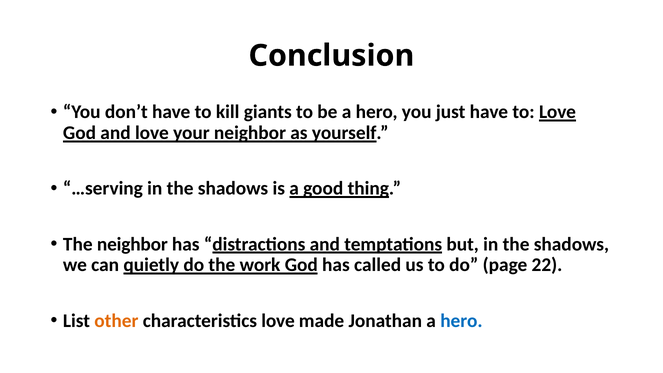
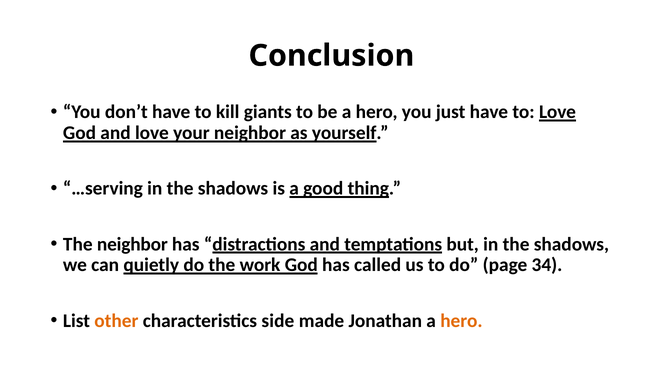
22: 22 -> 34 (547, 265)
characteristics love: love -> side (278, 321)
hero colour: blue -> orange (461, 321)
